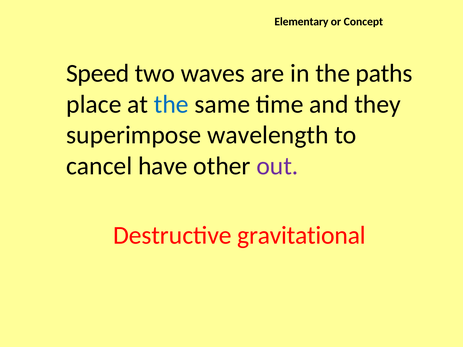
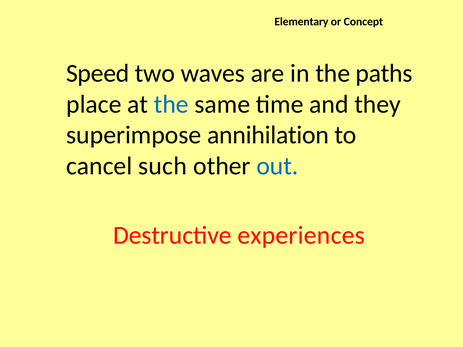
wavelength: wavelength -> annihilation (268, 135)
have: have -> such (163, 166)
out colour: purple -> blue (277, 166)
gravitational: gravitational -> experiences (301, 236)
